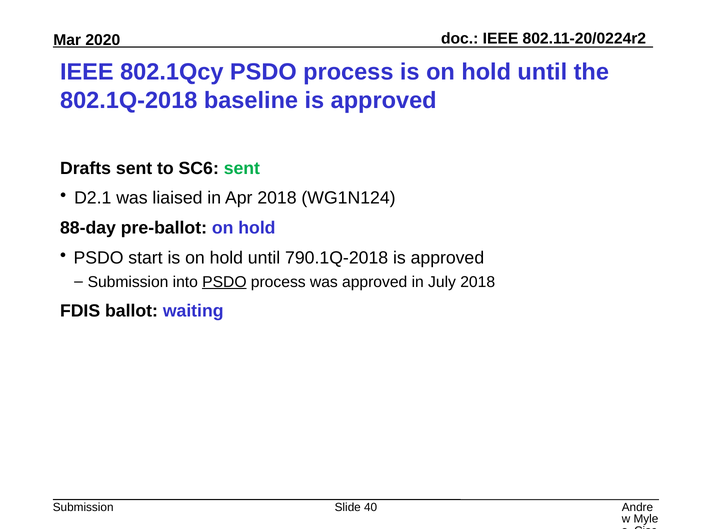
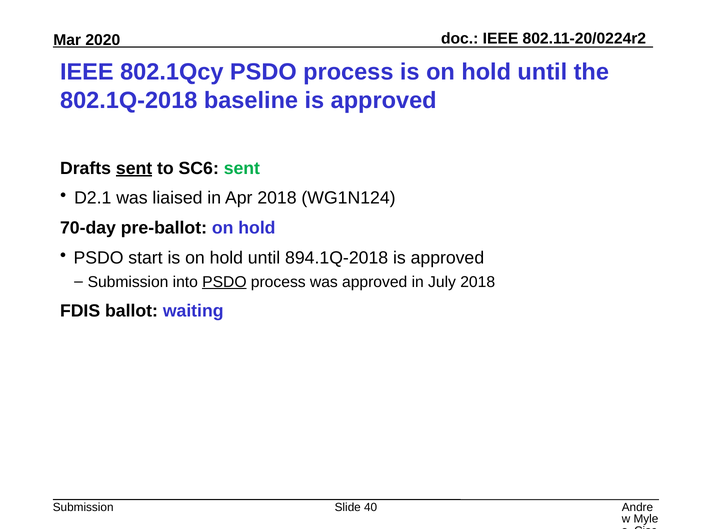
sent underline: none -> present (134, 168)
88-day: 88-day -> 70-day (88, 228)
790.1Q-2018: 790.1Q-2018 -> 894.1Q-2018 (337, 258)
